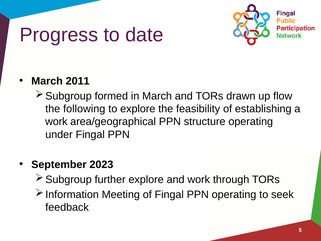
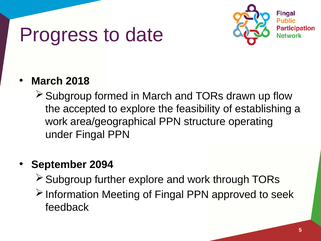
2011: 2011 -> 2018 (78, 81)
following: following -> accepted (84, 109)
2023: 2023 -> 2094 (101, 164)
PPN operating: operating -> approved (234, 194)
